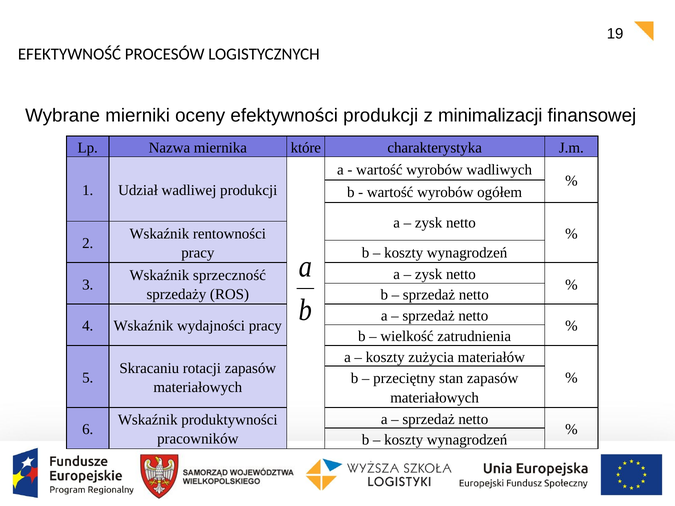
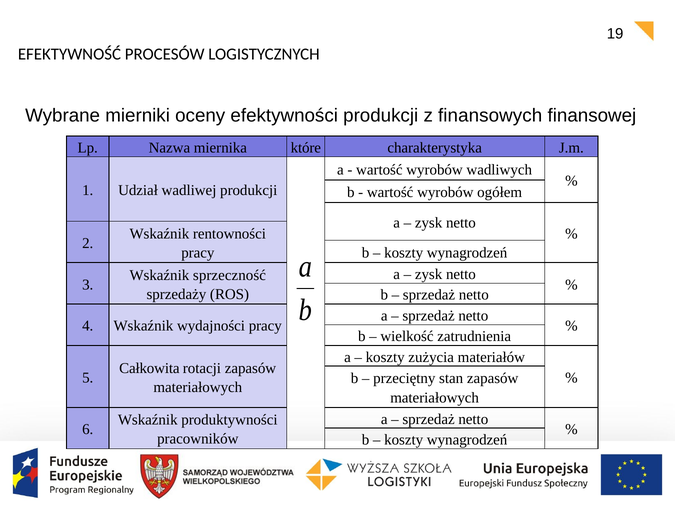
minimalizacji: minimalizacji -> finansowych (490, 115)
Skracaniu: Skracaniu -> Całkowita (149, 368)
